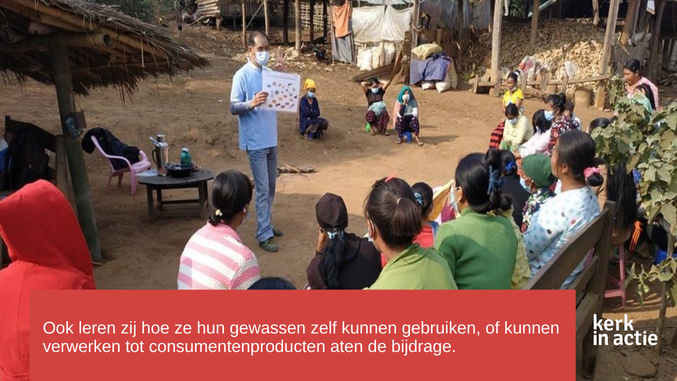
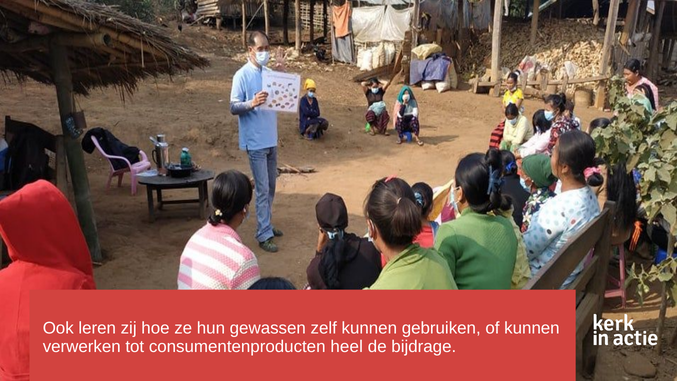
aten: aten -> heel (347, 346)
